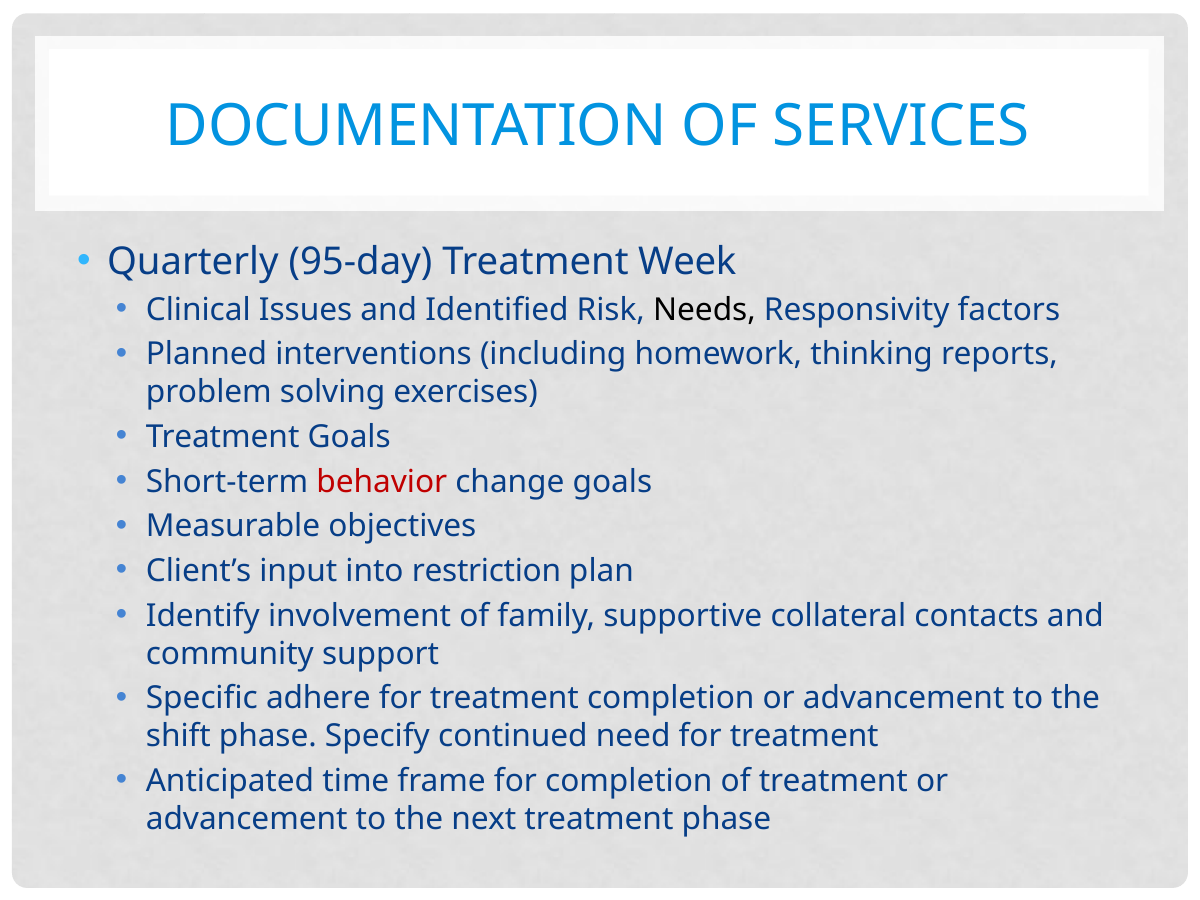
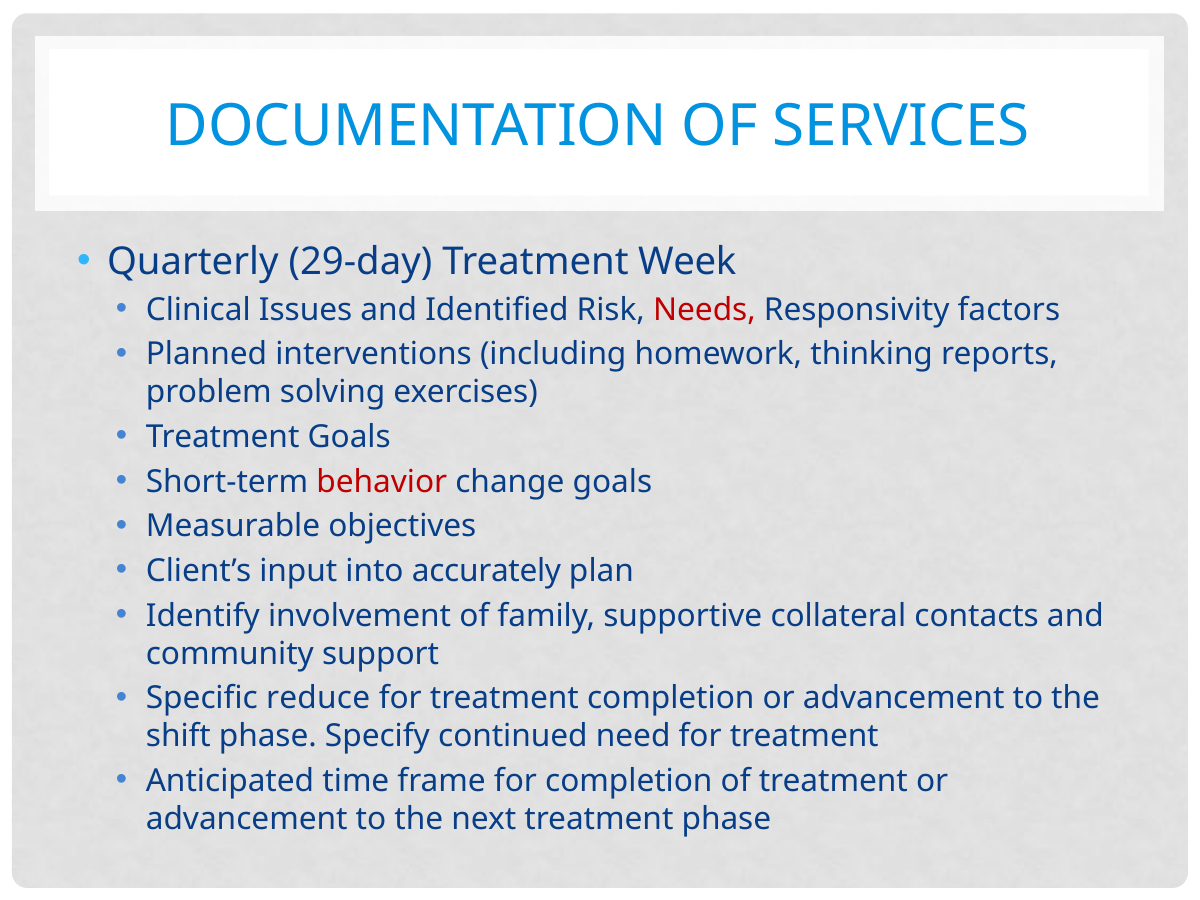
95-day: 95-day -> 29-day (360, 262)
Needs colour: black -> red (704, 310)
restriction: restriction -> accurately (486, 571)
adhere: adhere -> reduce (318, 698)
